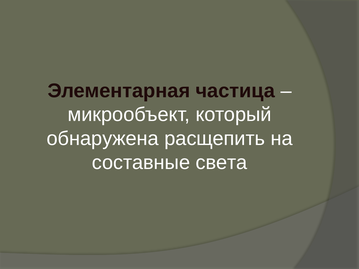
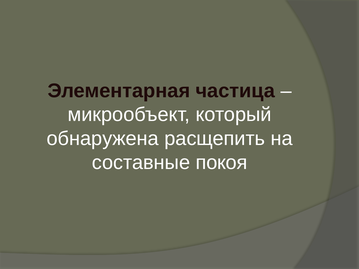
света: света -> покоя (222, 163)
